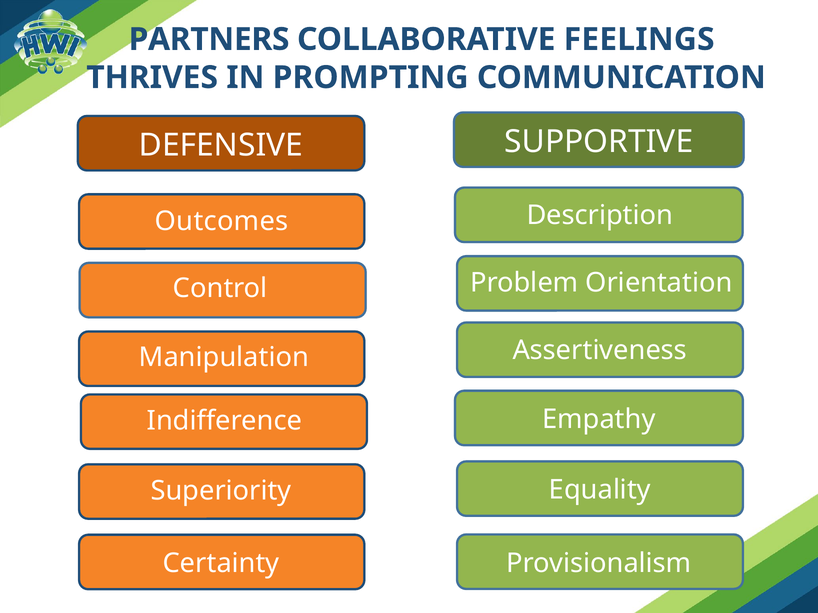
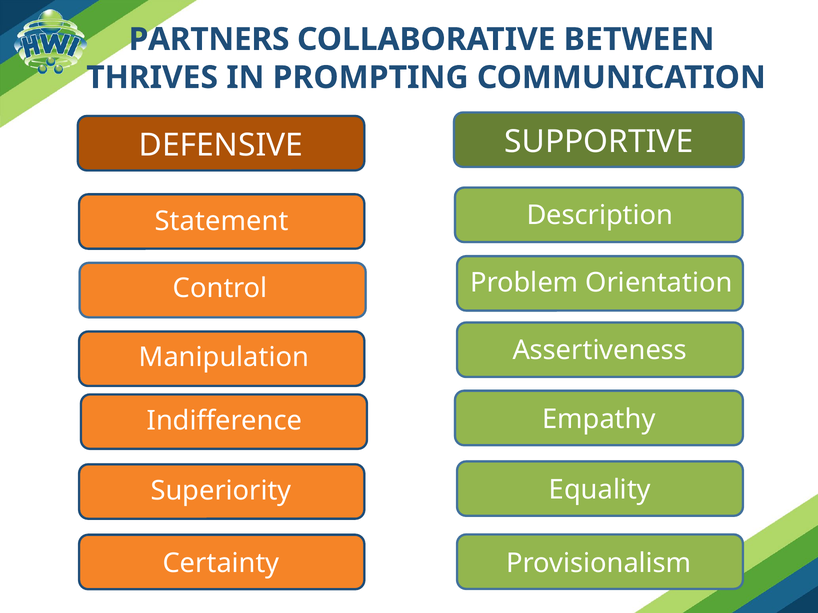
FEELINGS: FEELINGS -> BETWEEN (639, 39)
Outcomes: Outcomes -> Statement (222, 221)
